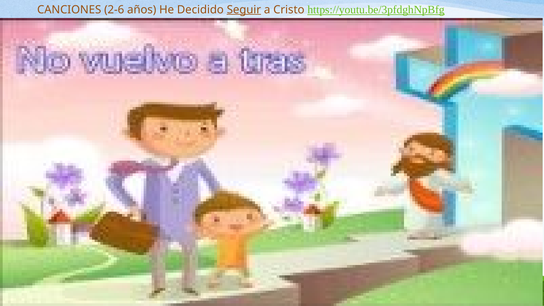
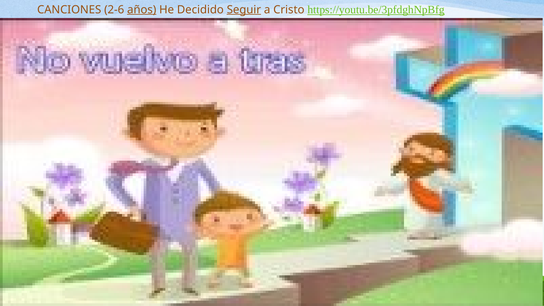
años underline: none -> present (142, 10)
